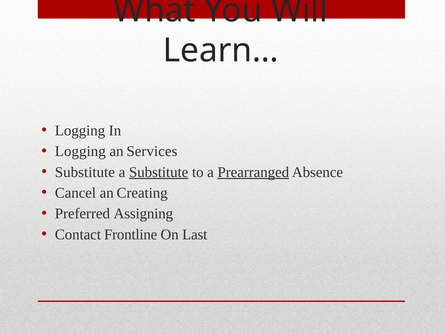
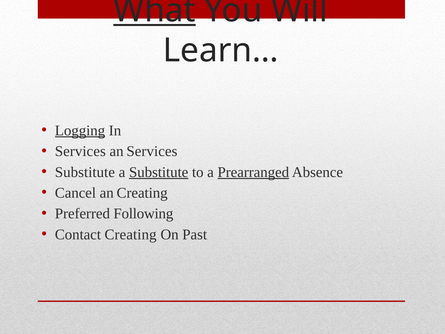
What underline: none -> present (155, 10)
Logging underline: none -> present (80, 130)
Logging: Logging -> Services (80, 151)
Assigning: Assigning -> Following (143, 214)
Contact Frontline: Frontline -> Creating (131, 234)
Last: Last -> Past (195, 234)
